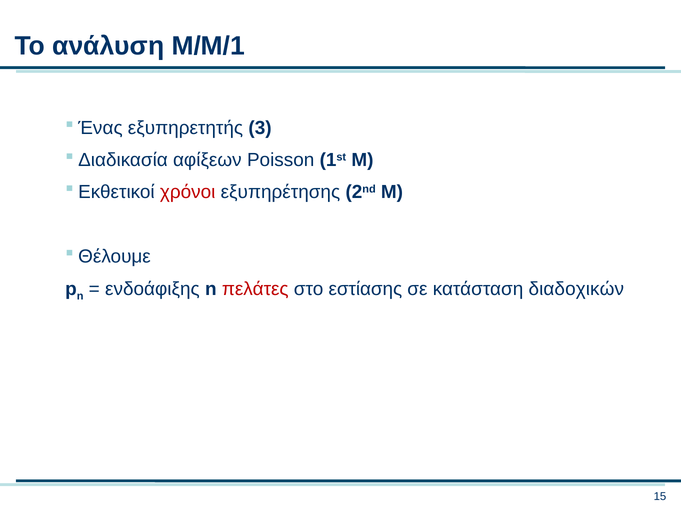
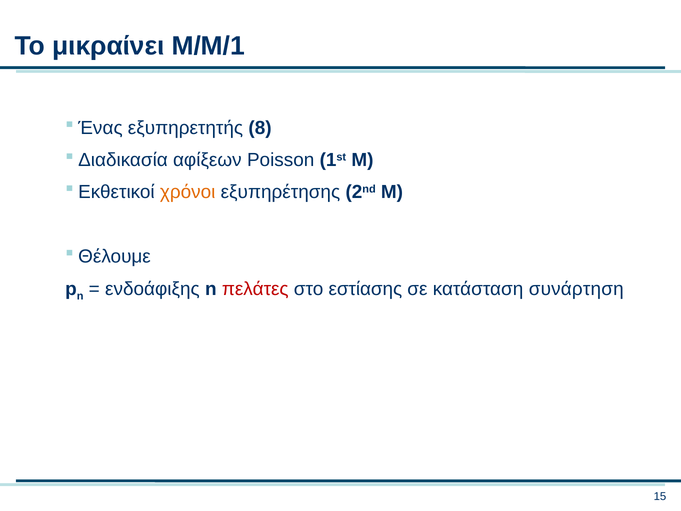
ανάλυση: ανάλυση -> μικραίνει (108, 46)
3: 3 -> 8 (260, 128)
χρόνοι colour: red -> orange (188, 192)
διαδοχικών: διαδοχικών -> συνάρτηση (576, 289)
